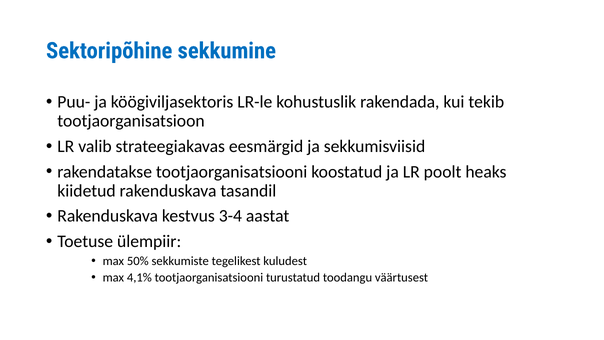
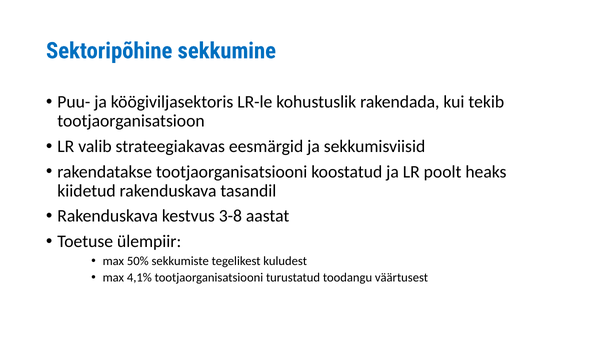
3-4: 3-4 -> 3-8 (230, 216)
